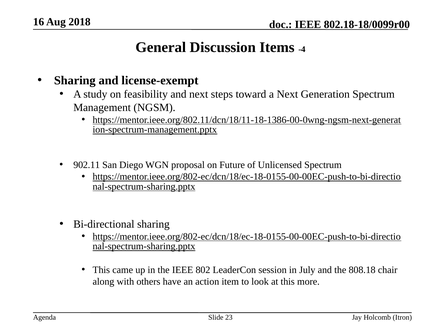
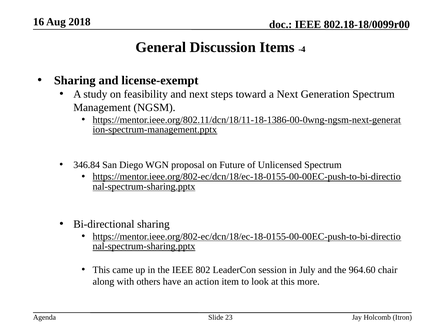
902.11: 902.11 -> 346.84 (87, 165)
808.18: 808.18 -> 964.60 (362, 270)
